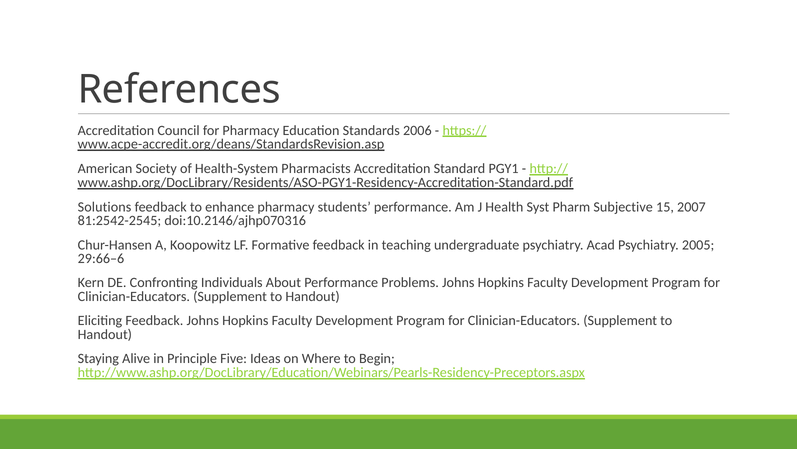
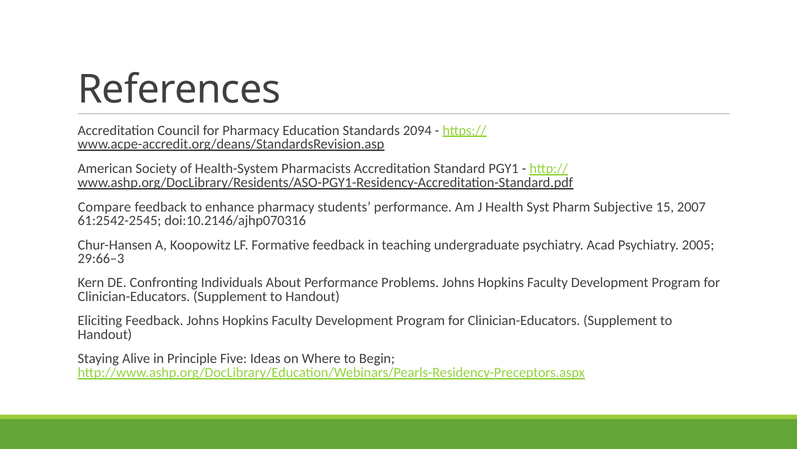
2006: 2006 -> 2094 (417, 130)
Solutions: Solutions -> Compare (104, 207)
81:2542-2545: 81:2542-2545 -> 61:2542-2545 (119, 220)
29:66–6: 29:66–6 -> 29:66–3 (101, 258)
